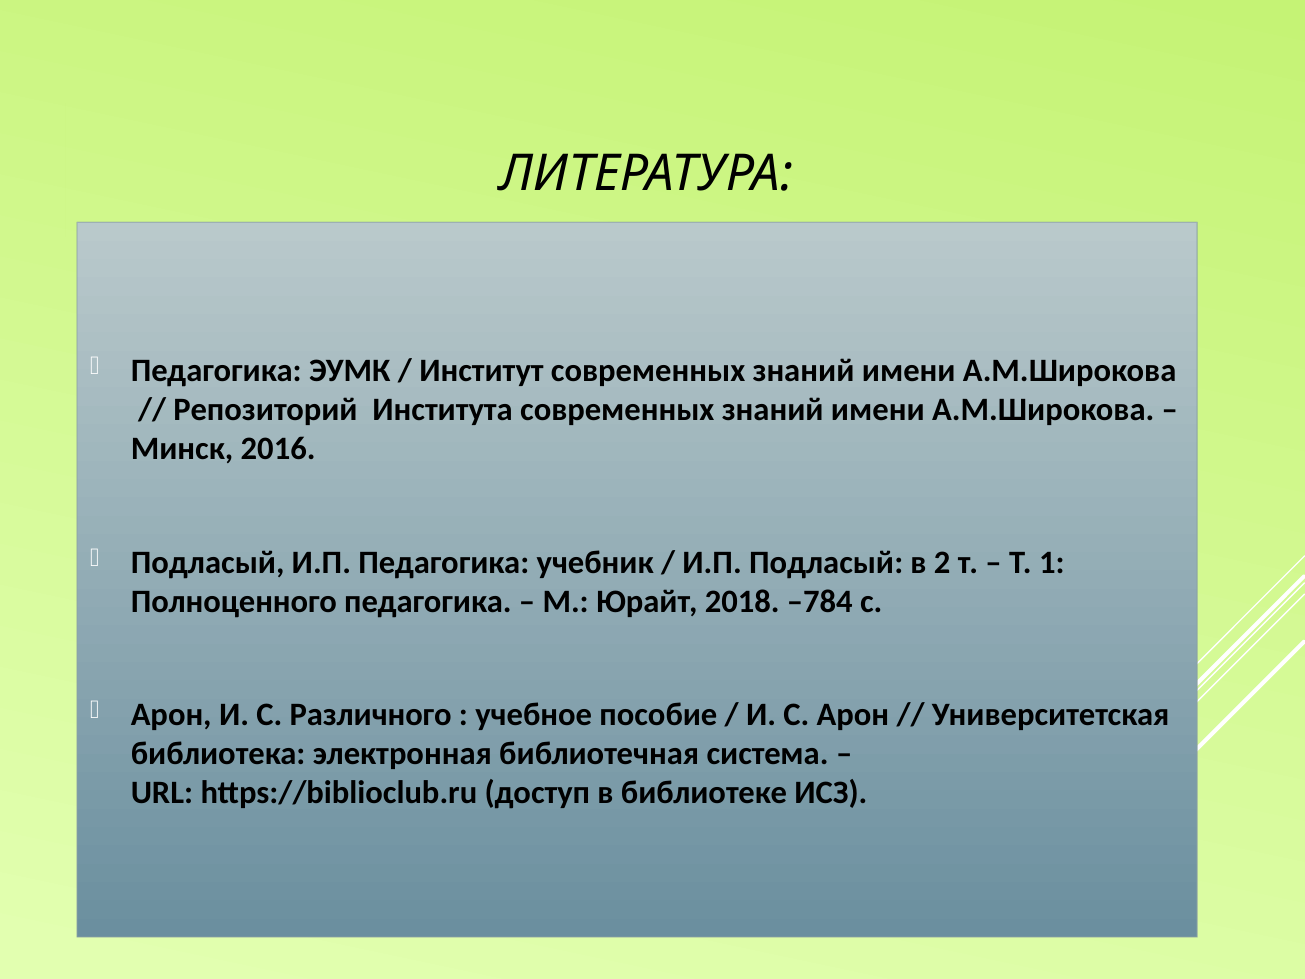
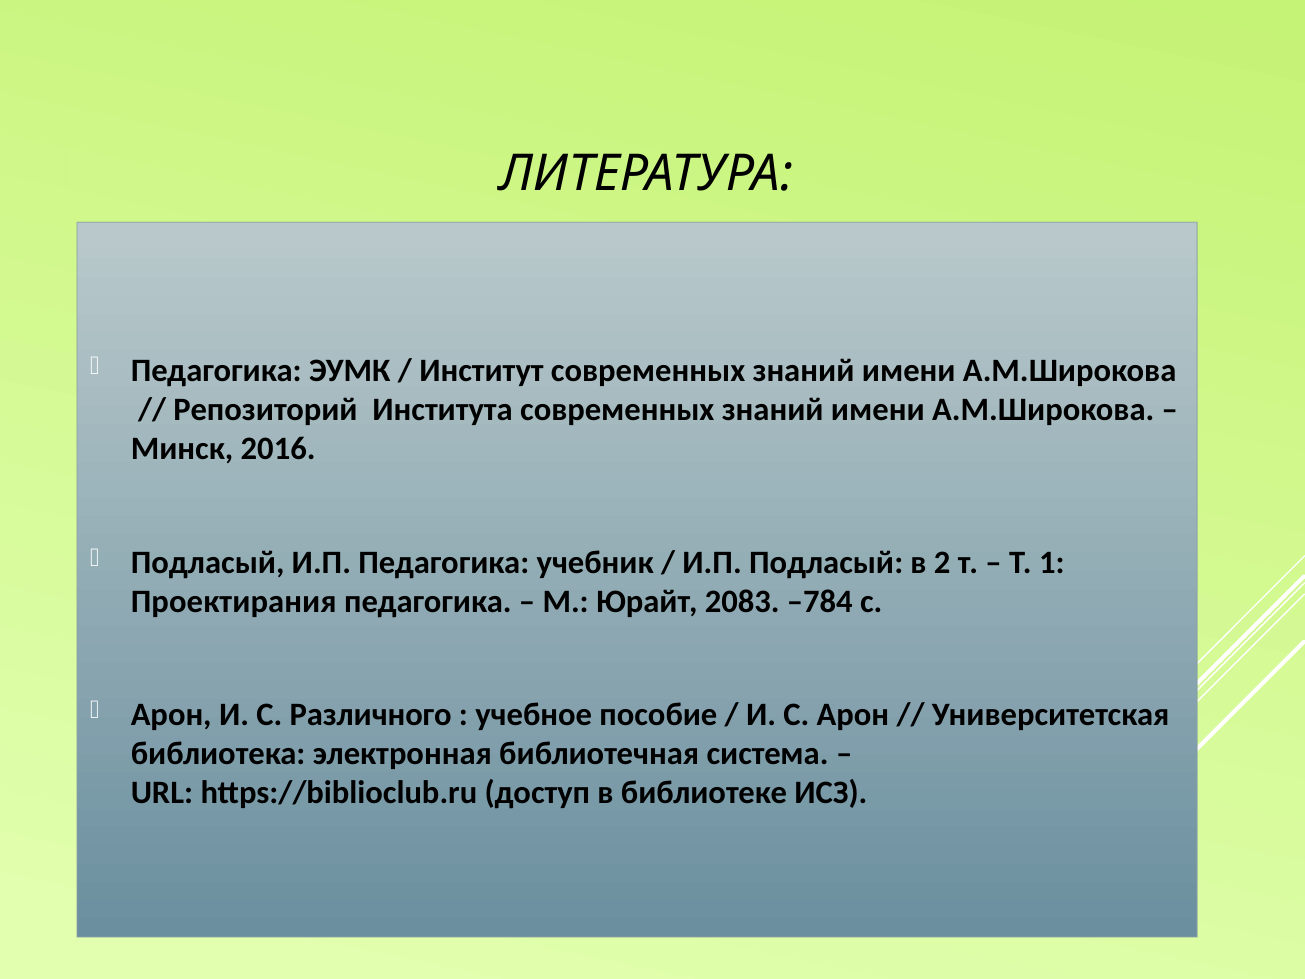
Полноценного: Полноценного -> Проектирания (234, 601)
2018: 2018 -> 2083 (742, 601)
